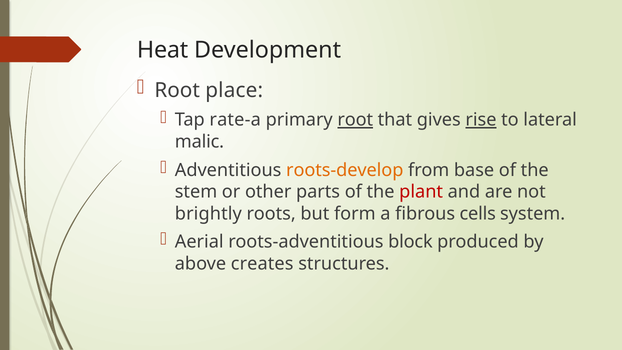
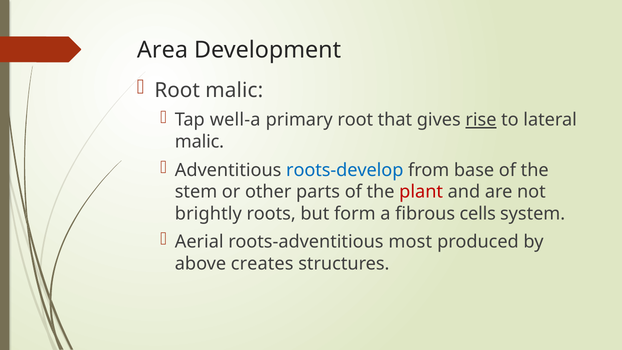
Heat: Heat -> Area (162, 50)
Root place: place -> malic (234, 90)
rate-a: rate-a -> well-a (235, 120)
root underline: present -> none (355, 120)
roots-develop colour: orange -> blue (345, 170)
block: block -> most (410, 242)
